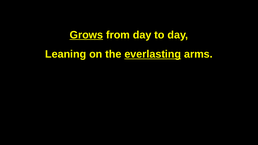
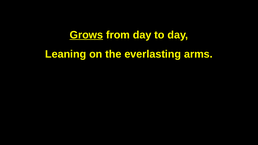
everlasting underline: present -> none (153, 54)
